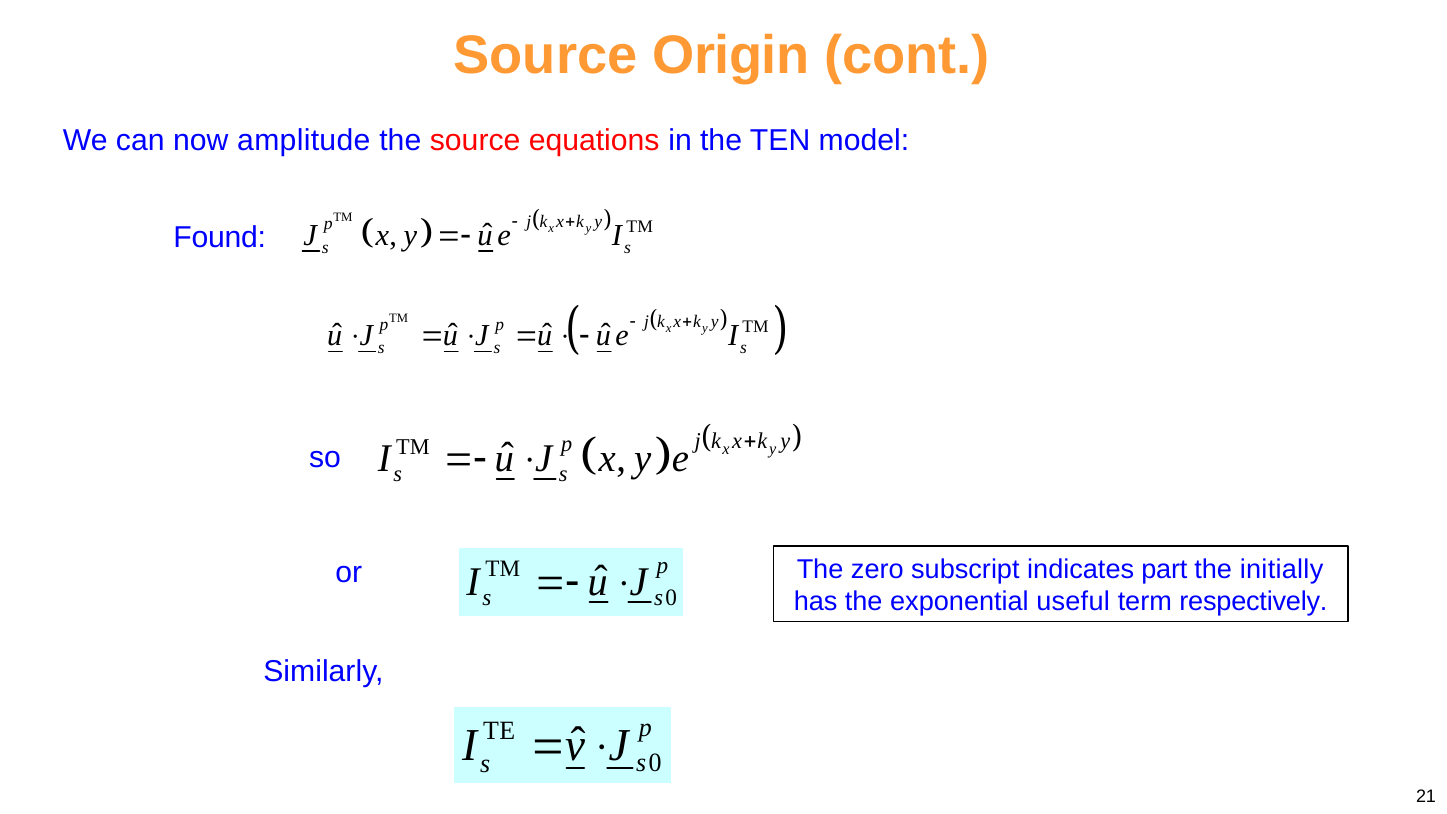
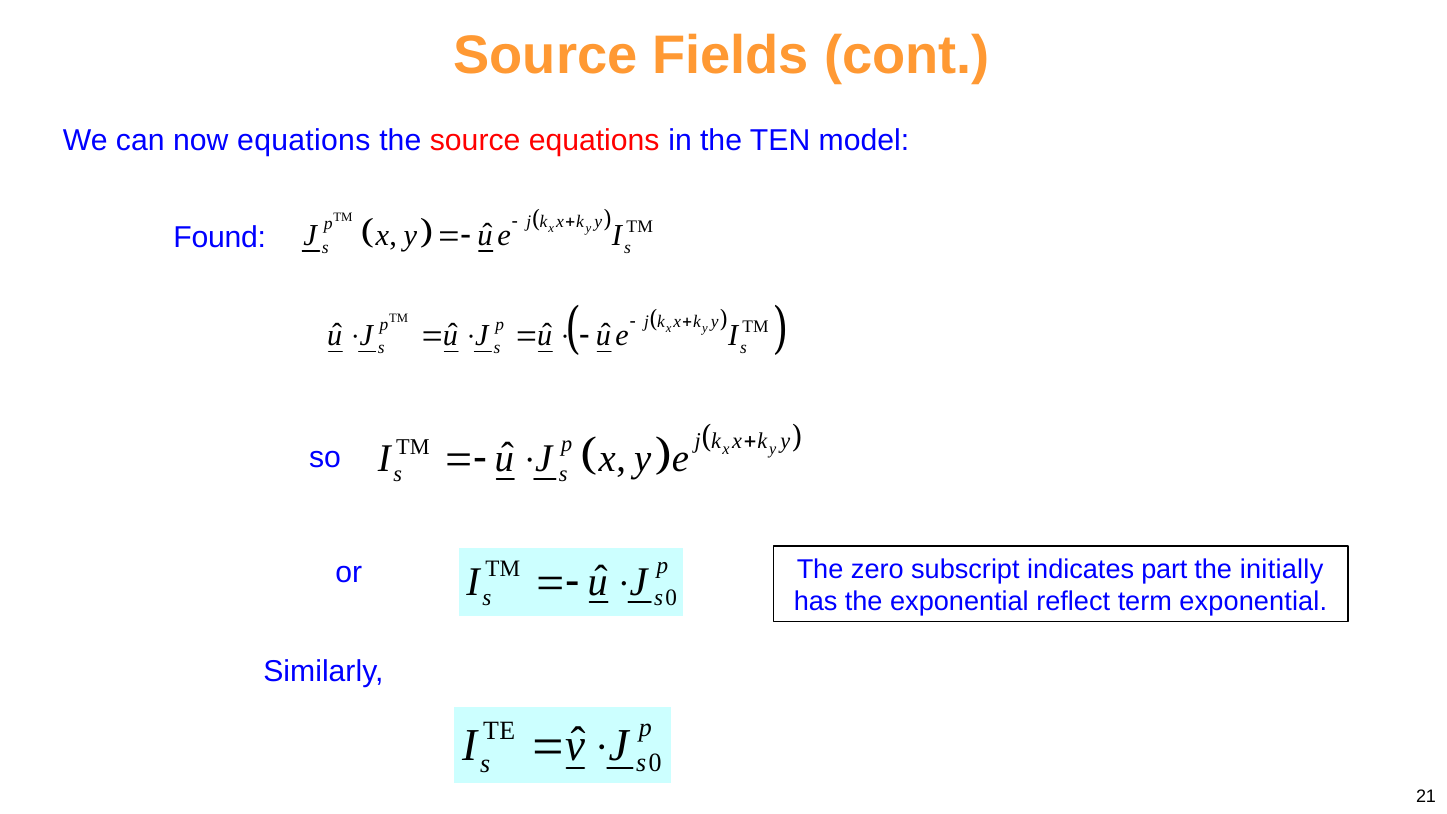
Origin: Origin -> Fields (731, 56)
now amplitude: amplitude -> equations (304, 140)
useful: useful -> reflect (1073, 602)
term respectively: respectively -> exponential (1253, 602)
